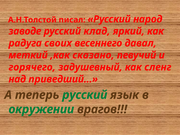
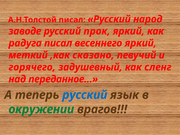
клад: клад -> прок (97, 31)
радуга своих: своих -> писал (58, 43)
весеннего давал: давал -> яркий (141, 43)
приведший…: приведший… -> переданное… (63, 79)
русский colour: green -> blue (85, 95)
